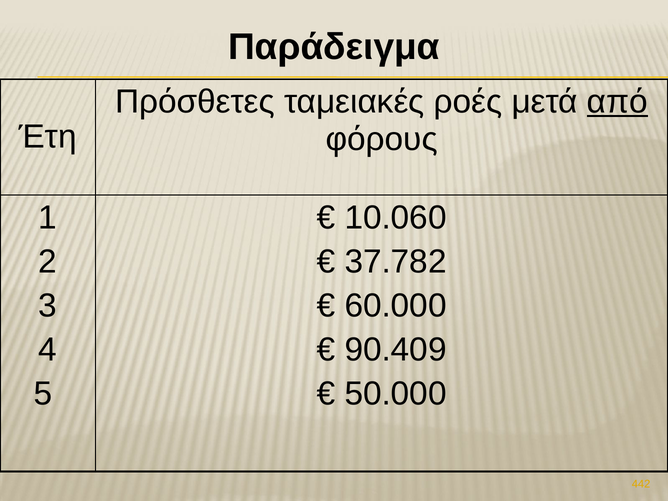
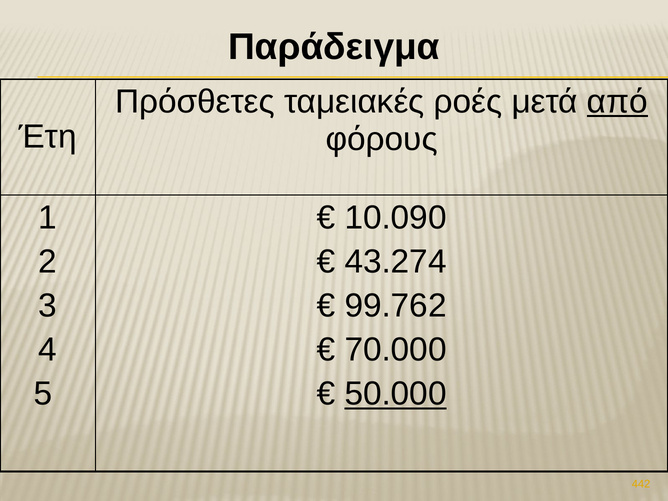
10.060: 10.060 -> 10.090 (396, 218)
37.782: 37.782 -> 43.274 (396, 262)
60.000: 60.000 -> 99.762 (396, 306)
90.409: 90.409 -> 70.000 (396, 350)
50.000 underline: none -> present (396, 394)
